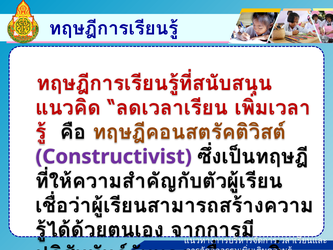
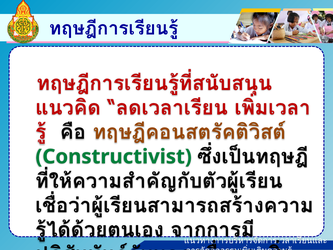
Constructivist colour: purple -> green (114, 157)
